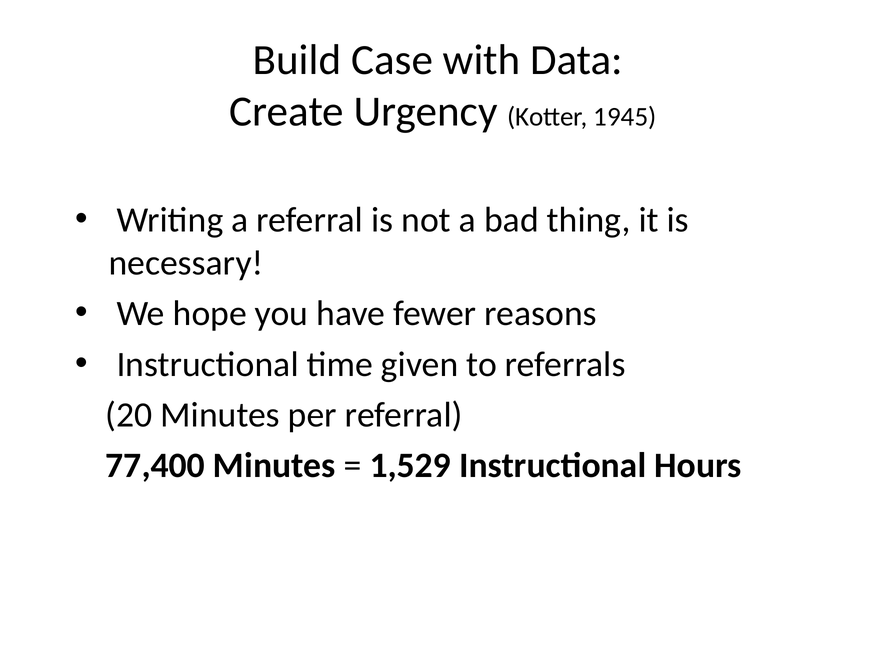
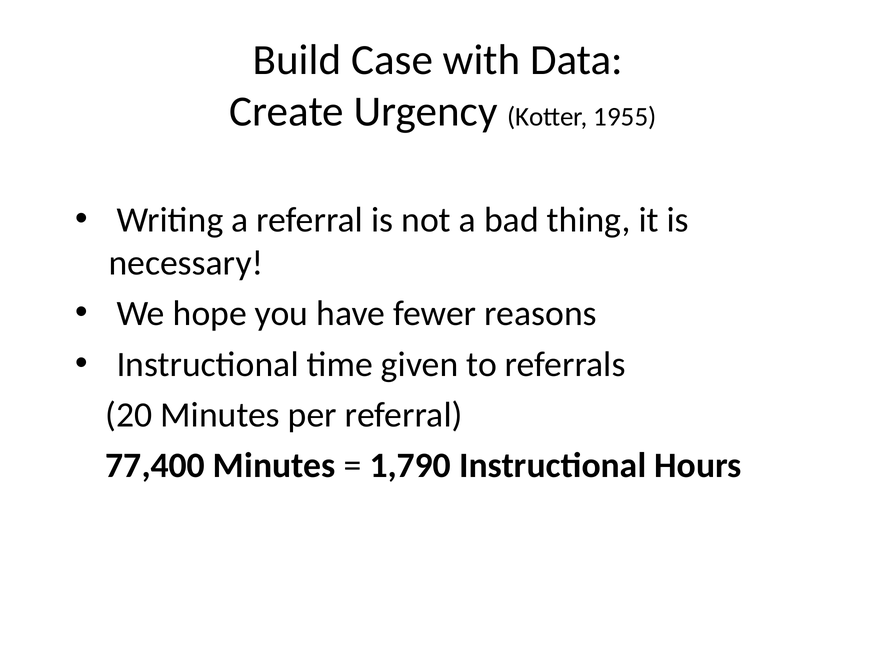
1945: 1945 -> 1955 (625, 117)
1,529: 1,529 -> 1,790 (410, 466)
